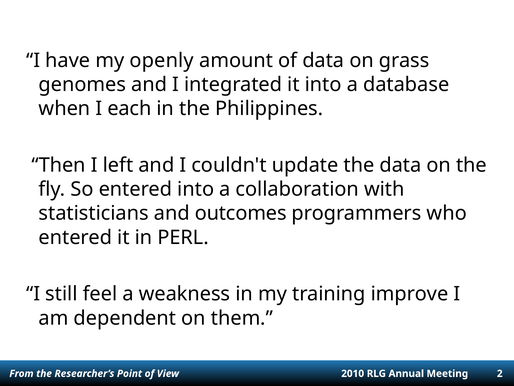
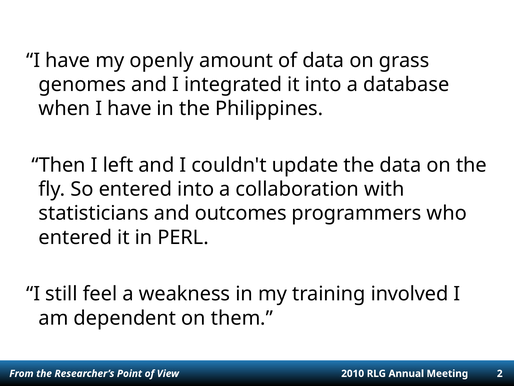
when I each: each -> have (129, 109)
improve: improve -> involved (410, 294)
